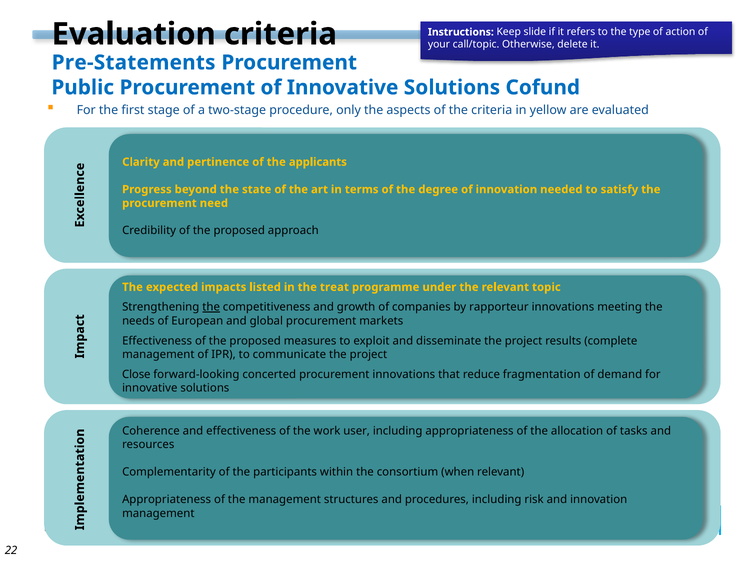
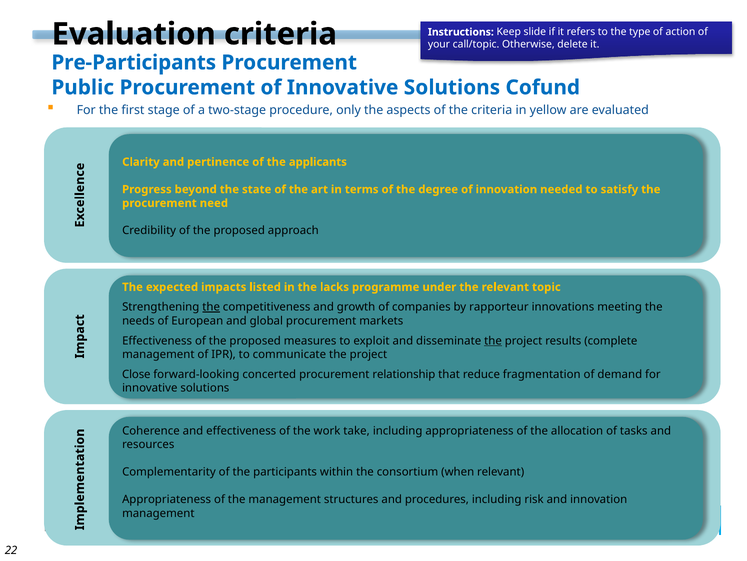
Pre-Statements: Pre-Statements -> Pre-Participants (134, 62)
treat: treat -> lacks (334, 287)
the underline: none -> present (493, 340)
procurement innovations: innovations -> relationship (404, 374)
user: user -> take (357, 430)
